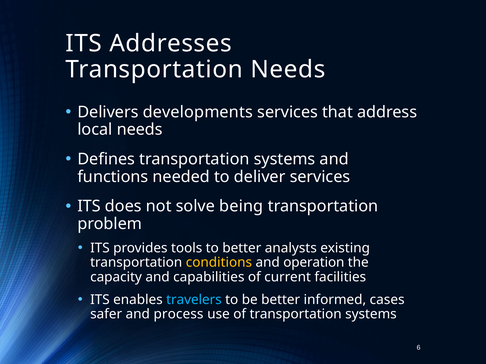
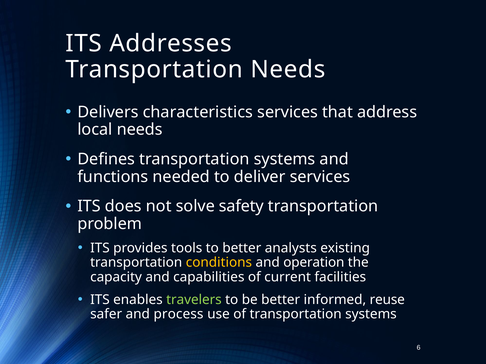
developments: developments -> characteristics (198, 112)
being: being -> safety (241, 207)
travelers colour: light blue -> light green (194, 300)
cases: cases -> reuse (387, 300)
